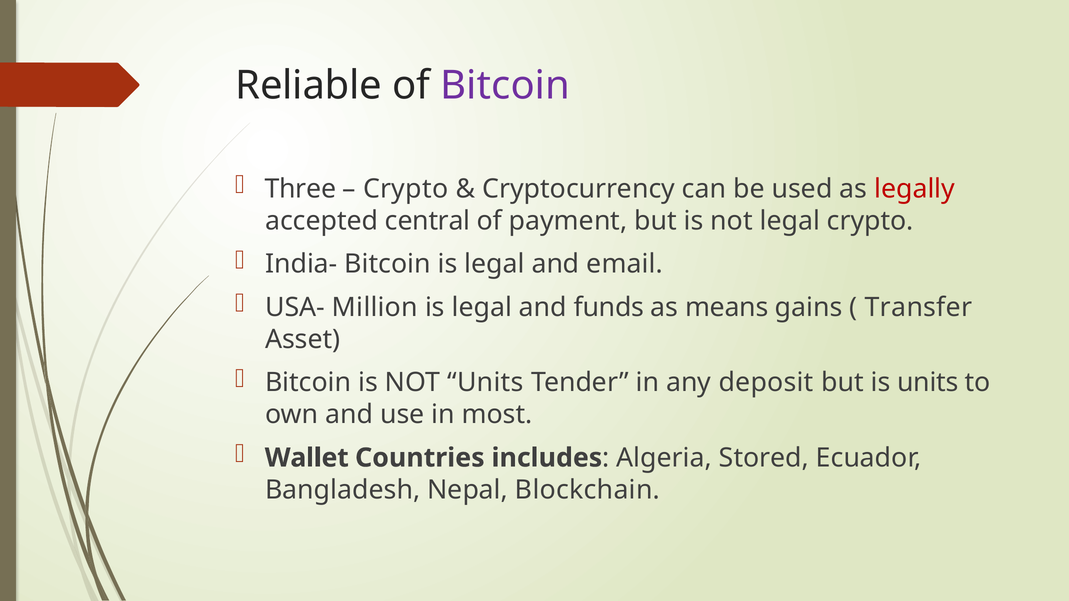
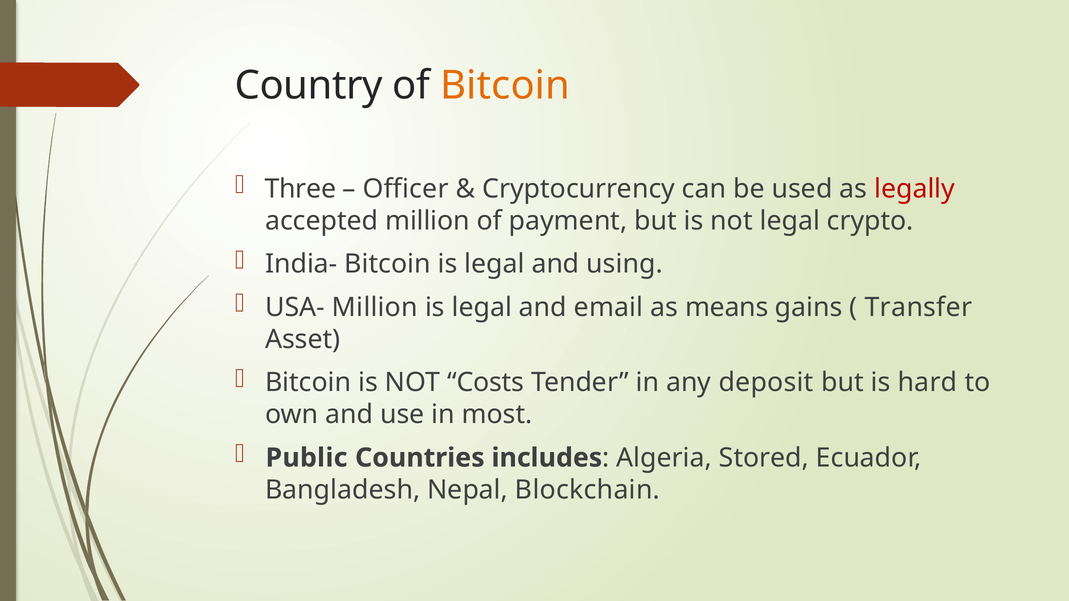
Reliable: Reliable -> Country (309, 86)
Bitcoin colour: purple -> orange (505, 86)
Crypto: Crypto -> Officer (406, 189)
accepted central: central -> million (428, 221)
email: email -> using (625, 264)
funds: funds -> email (609, 307)
NOT Units: Units -> Costs (486, 383)
is units: units -> hard (928, 383)
Wallet: Wallet -> Public (306, 458)
